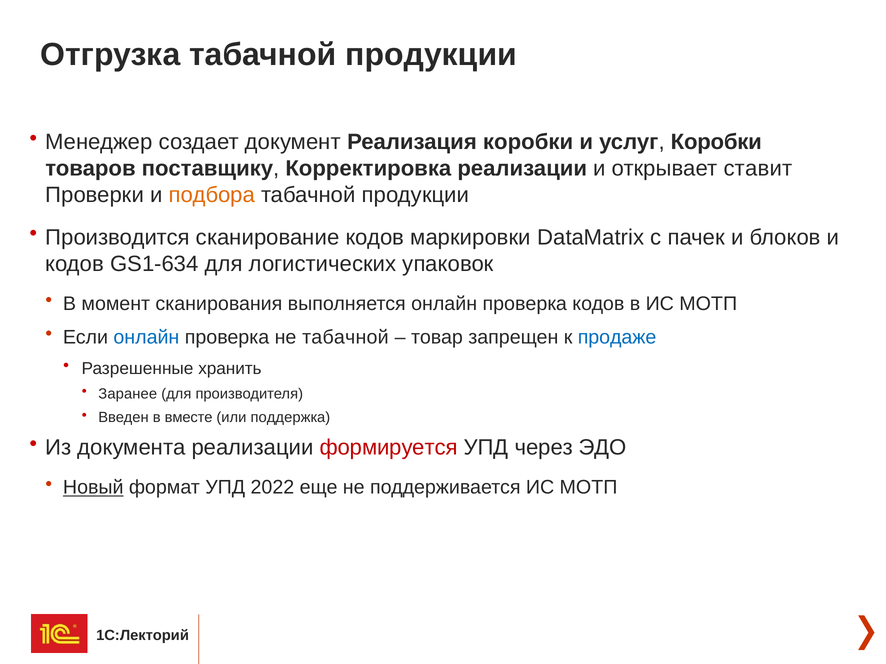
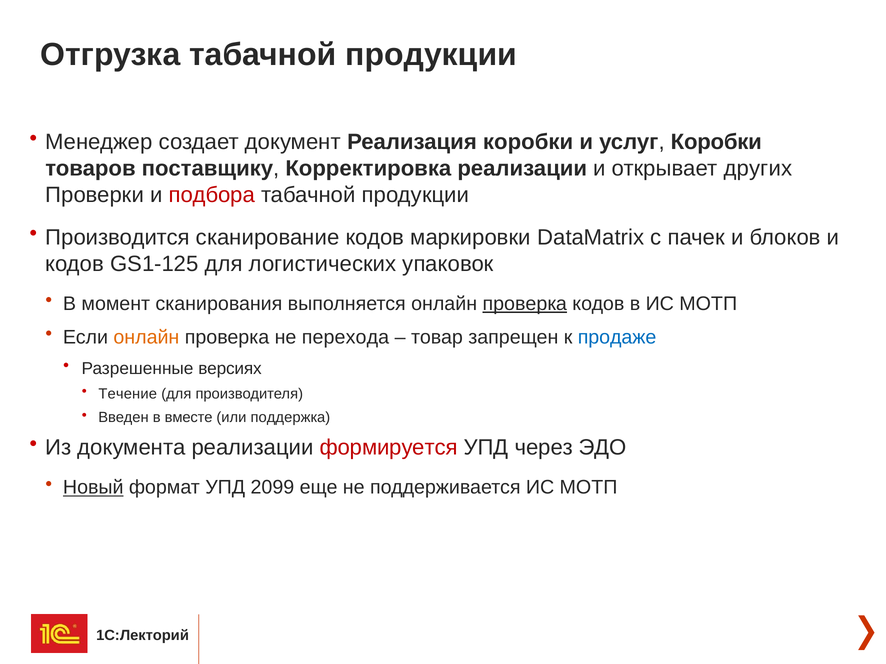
ставит: ставит -> других (758, 169)
подбора colour: orange -> red (212, 195)
GS1-634: GS1-634 -> GS1-125 (154, 264)
проверка underline: none -> present (525, 304)
онлайн colour: blue -> orange (146, 337)
не табачной: табачной -> перехода (345, 337)
хранить: хранить -> версиях (230, 369)
Заранее: Заранее -> Течение (128, 394)
2022: 2022 -> 2099 (272, 488)
